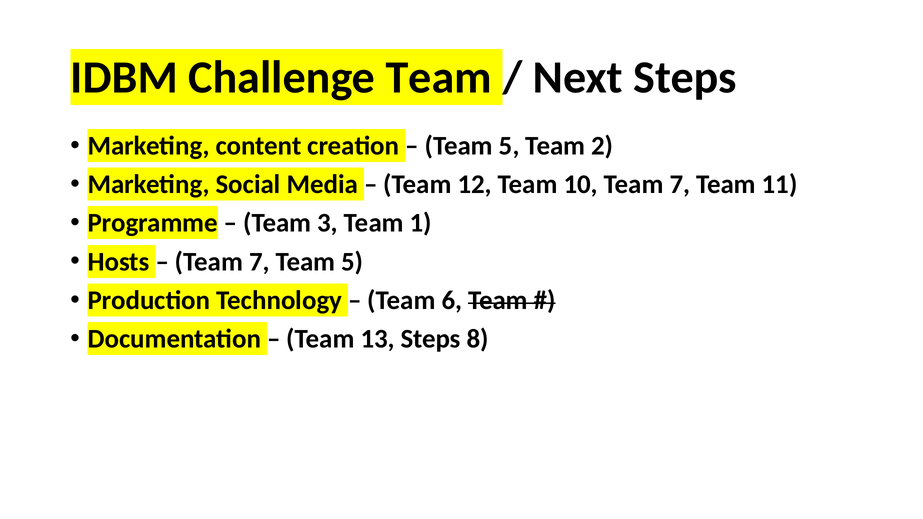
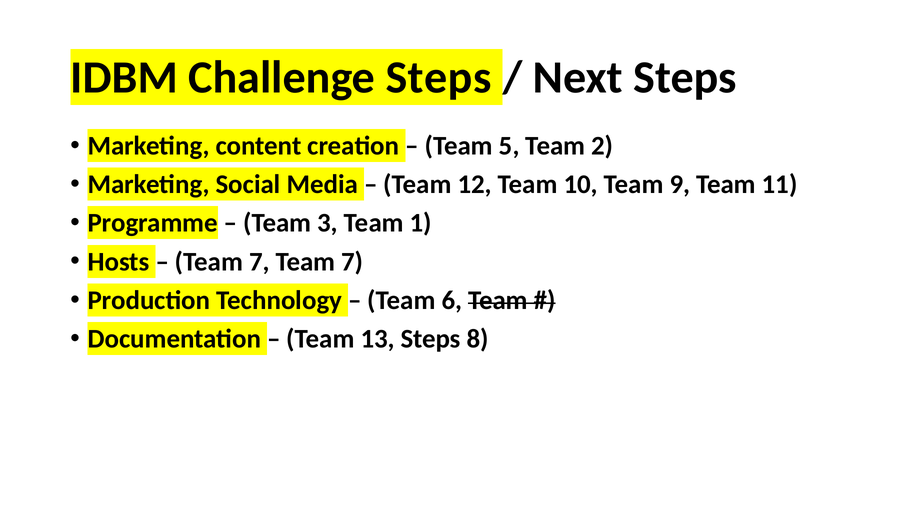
Challenge Team: Team -> Steps (438, 78)
10 Team 7: 7 -> 9 (680, 184)
7 Team 5: 5 -> 7 (352, 262)
